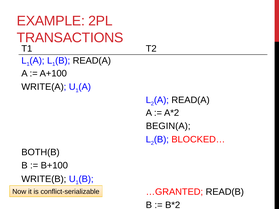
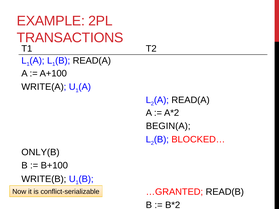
BOTH(B: BOTH(B -> ONLY(B (40, 153)
